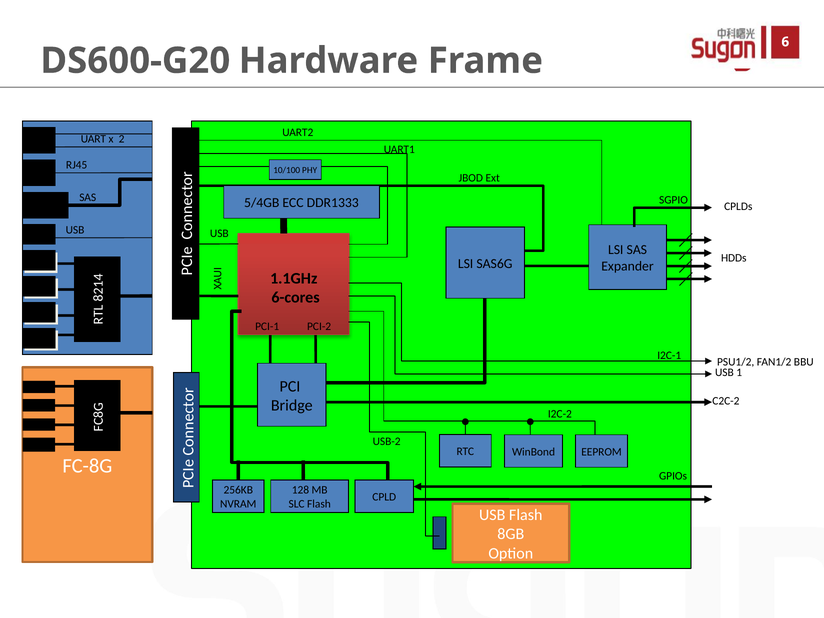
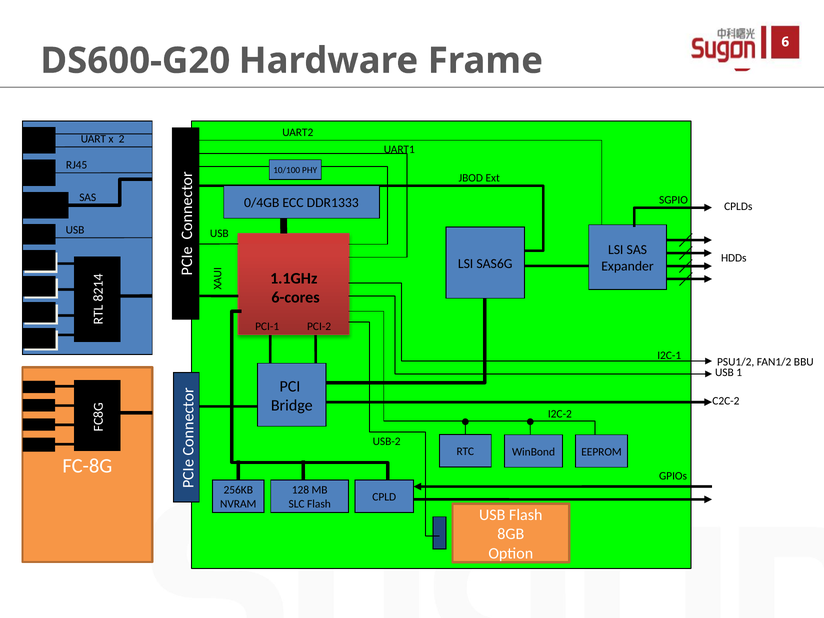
5/4GB: 5/4GB -> 0/4GB (262, 203)
